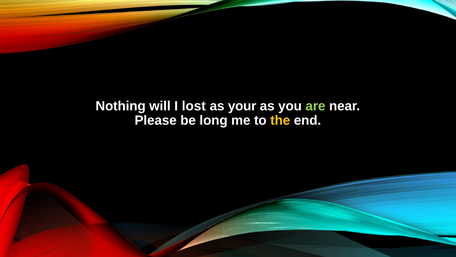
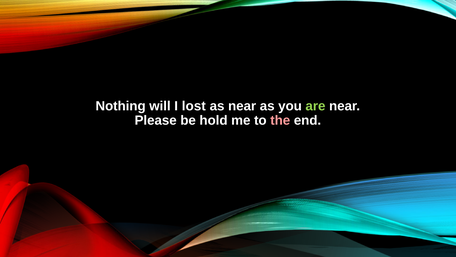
as your: your -> near (242, 106)
long: long -> hold (214, 120)
the colour: yellow -> pink (280, 120)
